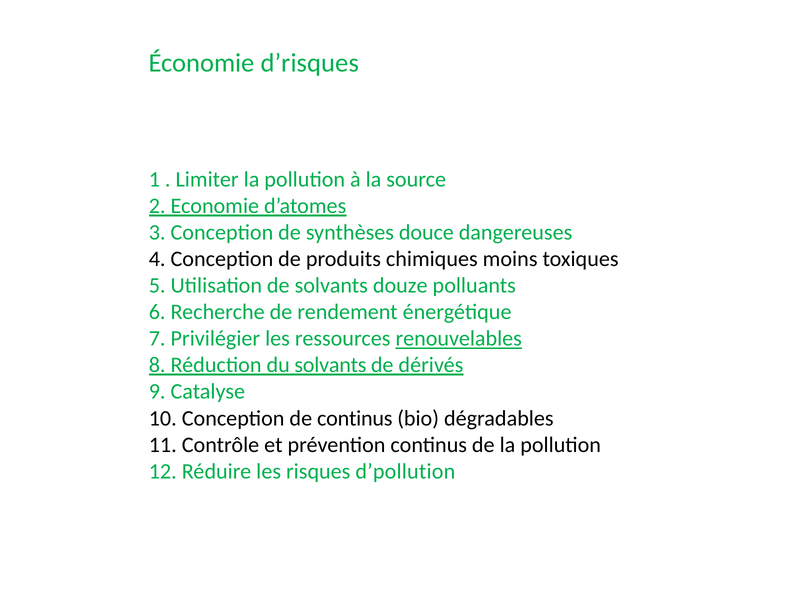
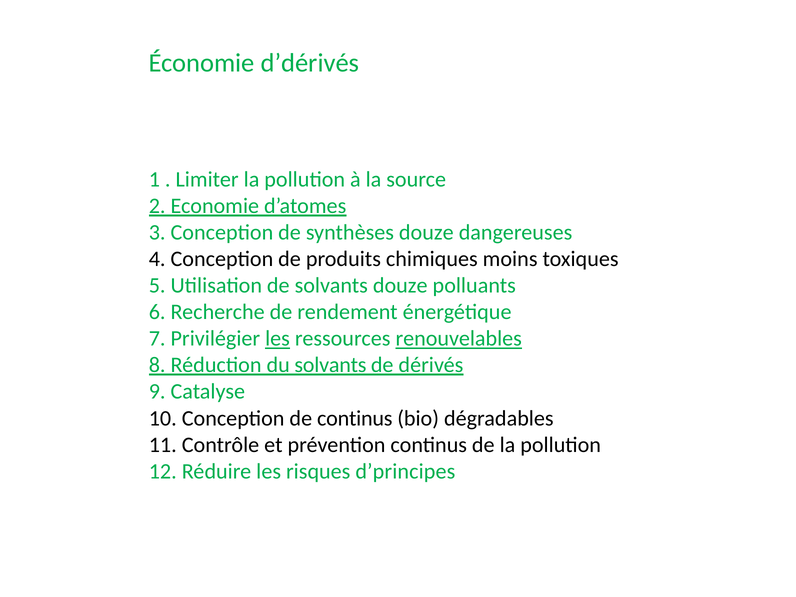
d’risques: d’risques -> d’dérivés (310, 63)
synthèses douce: douce -> douze (426, 232)
les underline: none -> present (278, 339)
d’pollution: d’pollution -> d’principes (405, 471)
